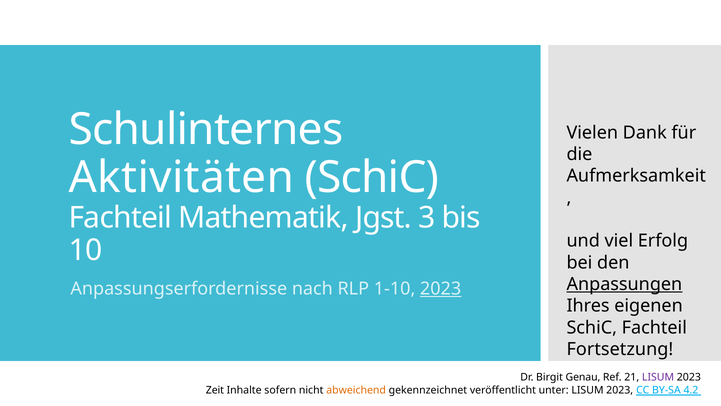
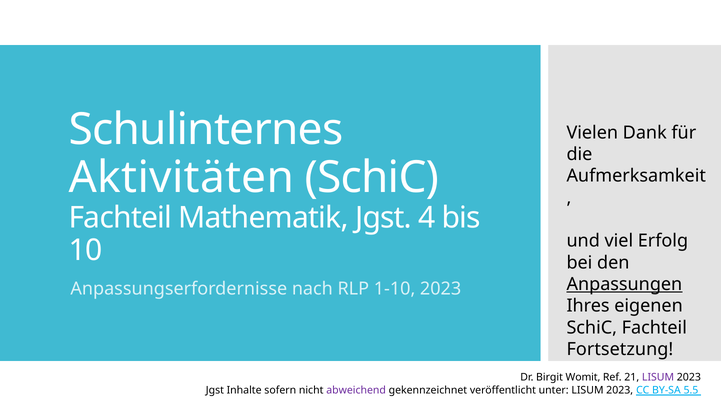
3: 3 -> 4 (427, 218)
2023 underline: present -> none (441, 289)
Genau: Genau -> Womit (583, 377)
Zeit: Zeit -> Jgst (215, 390)
abweichend colour: orange -> purple (356, 390)
4.2: 4.2 -> 5.5 (691, 390)
